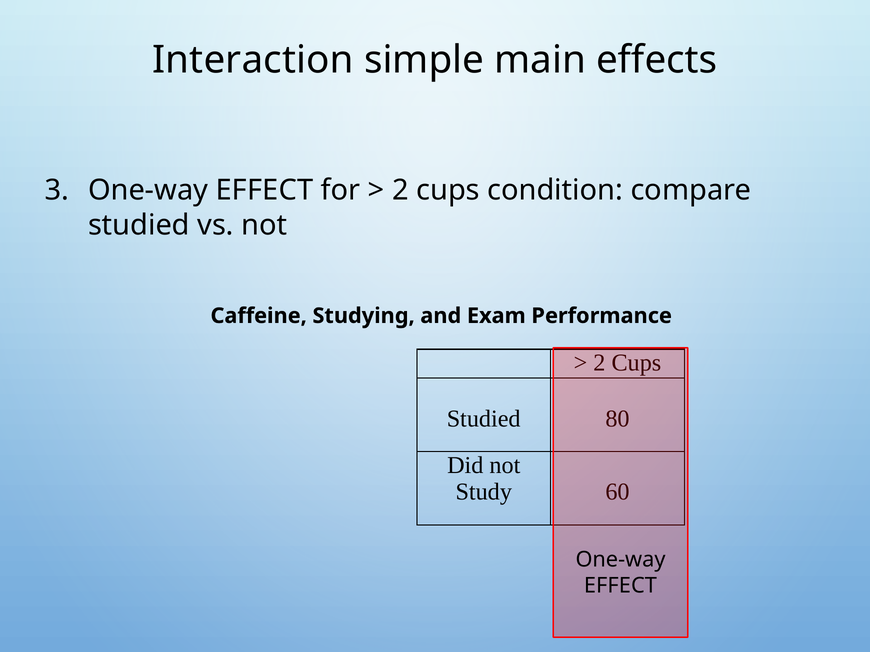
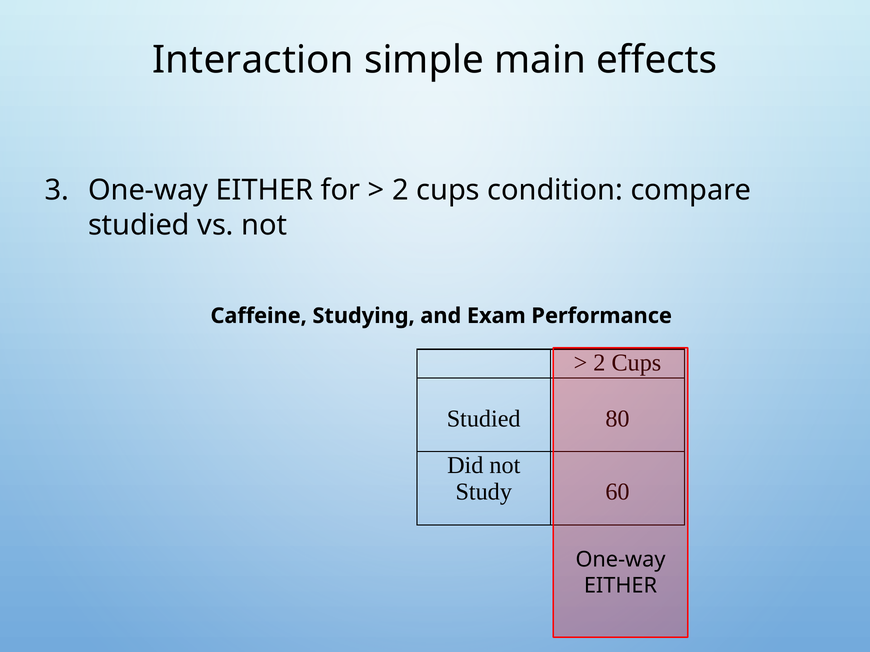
EFFECT: EFFECT -> EITHER (265, 190)
EFFECT: EFFECT -> EITHER (620, 586)
